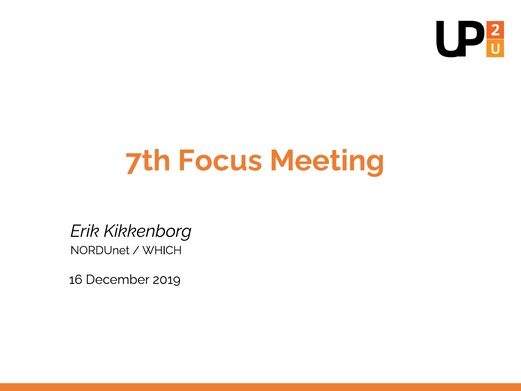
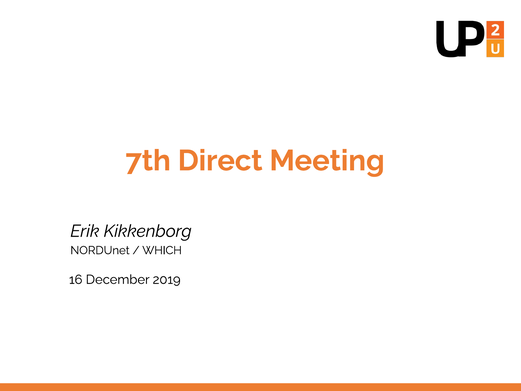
Focus: Focus -> Direct (220, 161)
